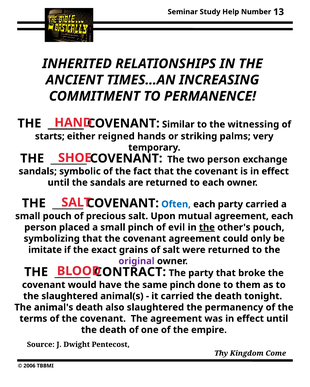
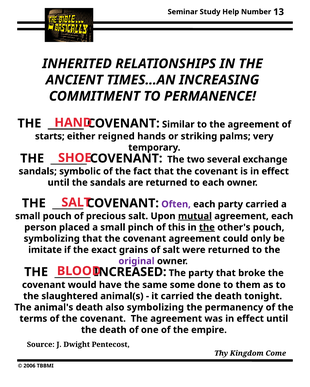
to the witnessing: witnessing -> agreement (253, 125)
two person: person -> several (224, 160)
Often colour: blue -> purple (176, 205)
mutual underline: none -> present (195, 217)
evil: evil -> this (177, 228)
CONTRACT: CONTRACT -> INCREASED (130, 272)
same pinch: pinch -> some (182, 285)
also slaughtered: slaughtered -> symbolizing (155, 308)
